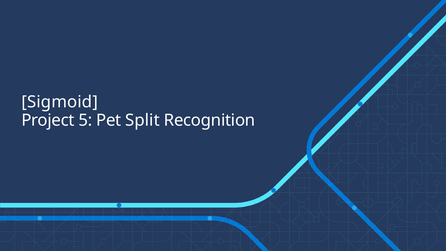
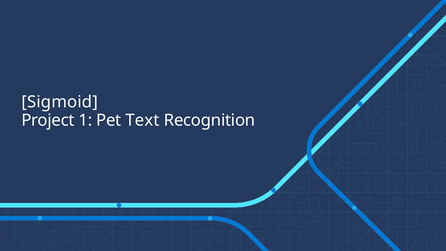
5: 5 -> 1 (85, 120)
Split: Split -> Text (142, 120)
